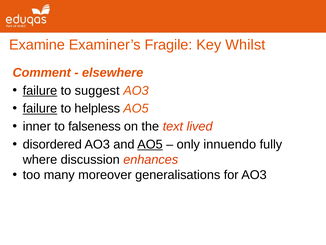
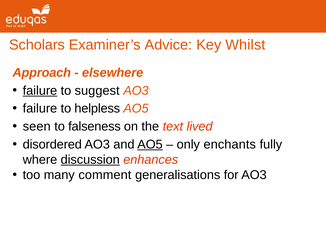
Examine: Examine -> Scholars (37, 45)
Fragile: Fragile -> Advice (168, 45)
Comment: Comment -> Approach (42, 72)
failure underline: present -> none (40, 108)
inner: inner -> seen (37, 126)
innuendo: innuendo -> enchants (230, 144)
discussion underline: none -> present (90, 159)
moreover: moreover -> comment (105, 175)
